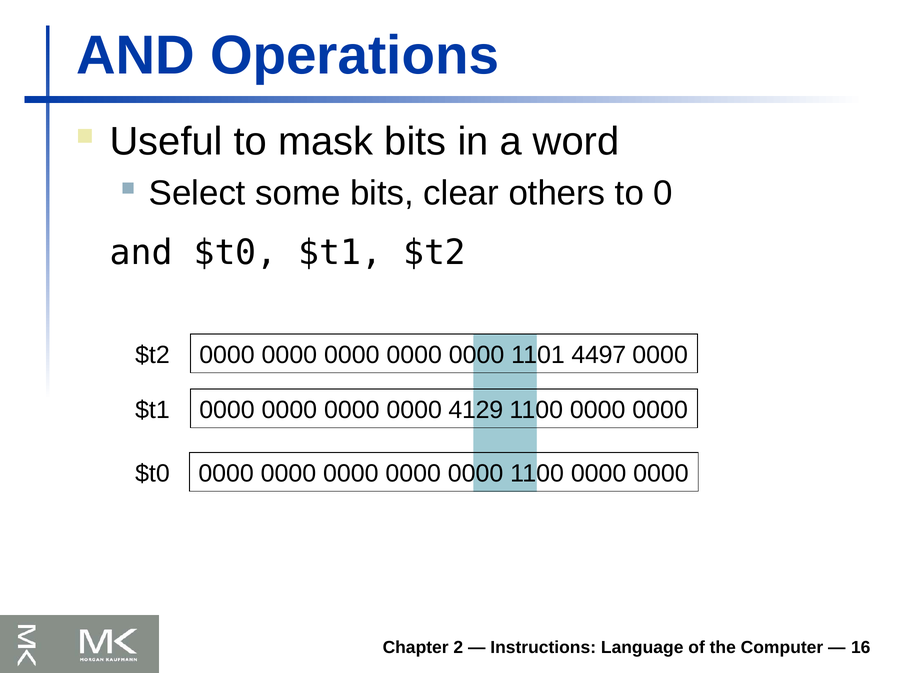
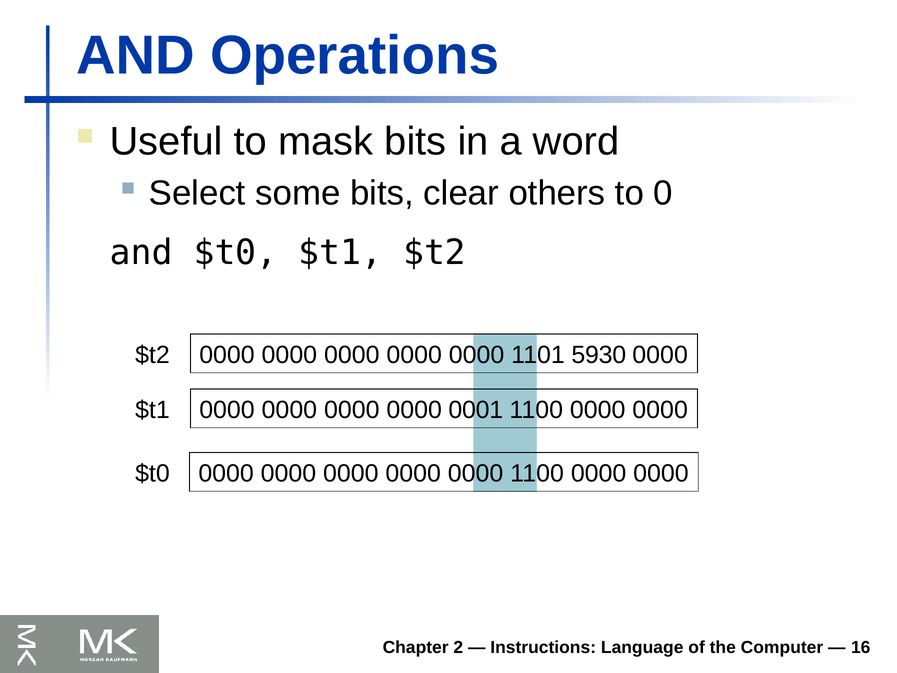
4497: 4497 -> 5930 (599, 355)
4129: 4129 -> 0001 (476, 410)
